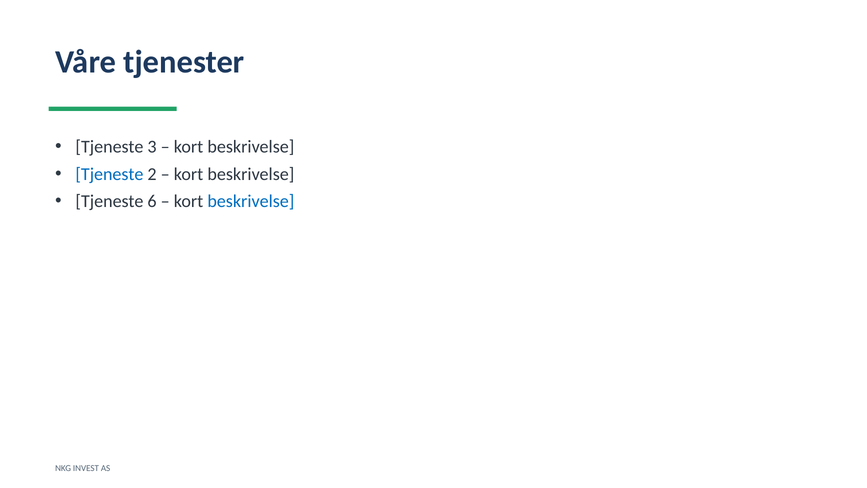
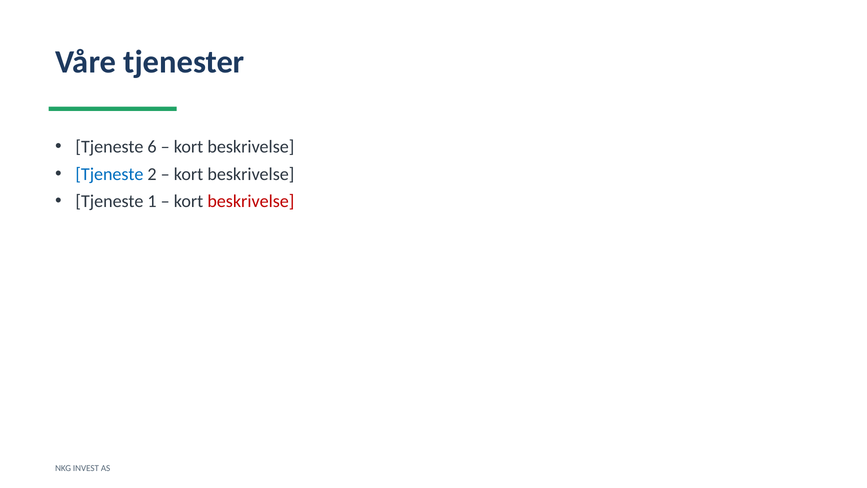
3: 3 -> 6 (152, 147)
6: 6 -> 1 (152, 201)
beskrivelse colour: blue -> red (251, 201)
